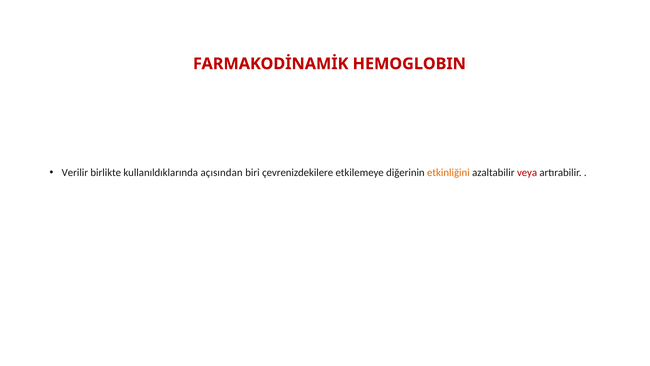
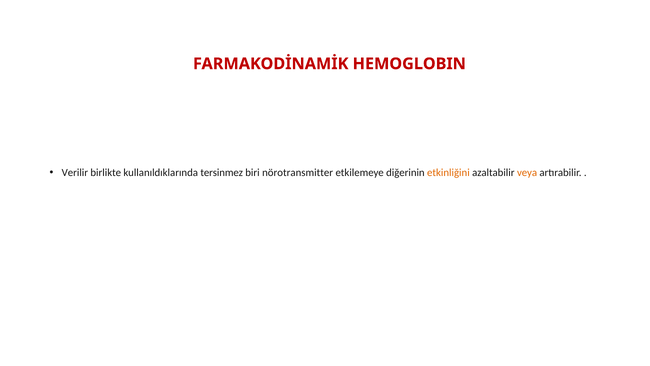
açısından: açısından -> tersinmez (222, 172)
çevrenizdekilere: çevrenizdekilere -> nörotransmitter (298, 172)
veya colour: red -> orange (527, 172)
